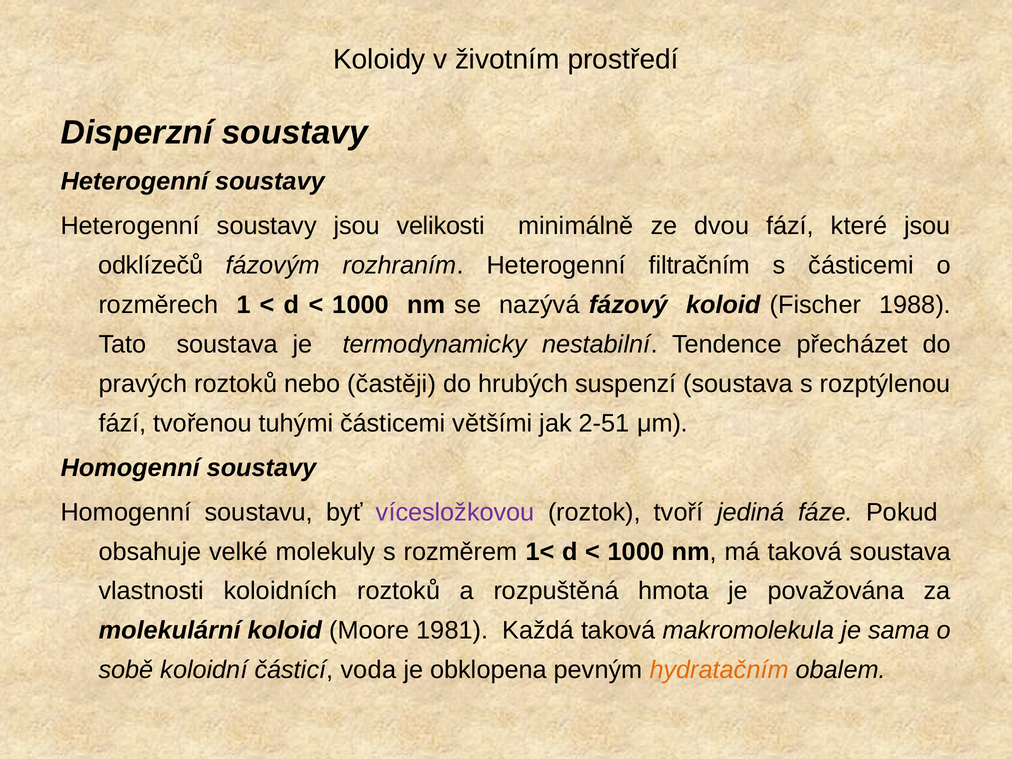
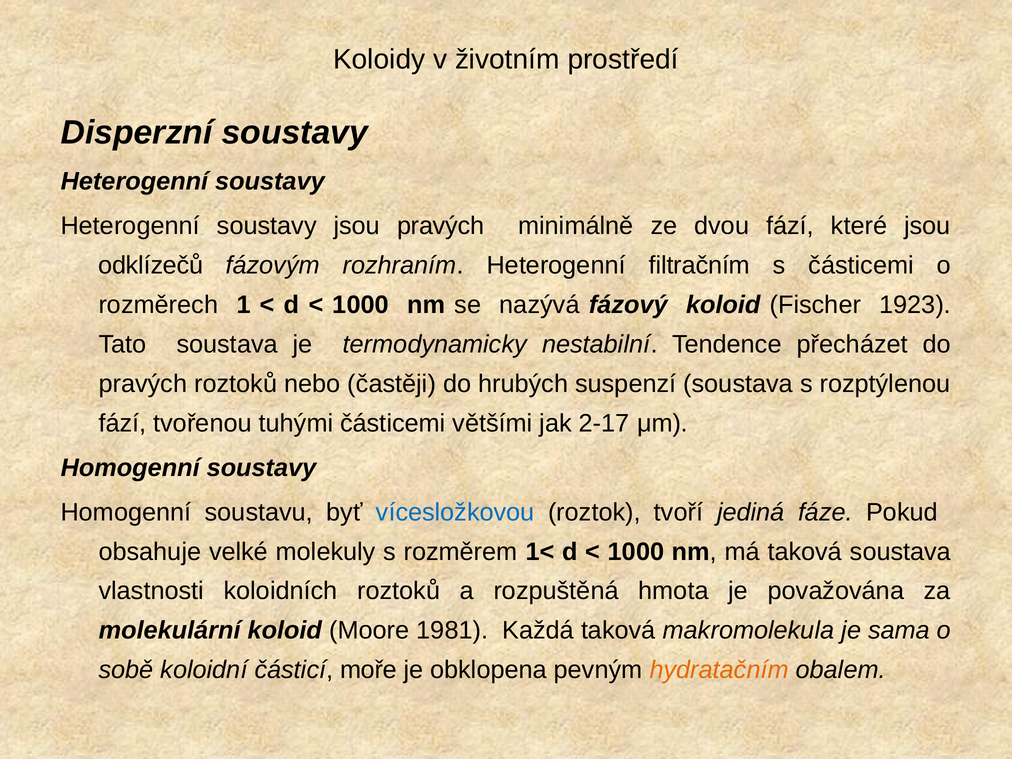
jsou velikosti: velikosti -> pravých (441, 226)
1988: 1988 -> 1923 (915, 305)
2-51: 2-51 -> 2-17 (604, 423)
vícesložkovou colour: purple -> blue (455, 512)
voda: voda -> moře (369, 670)
